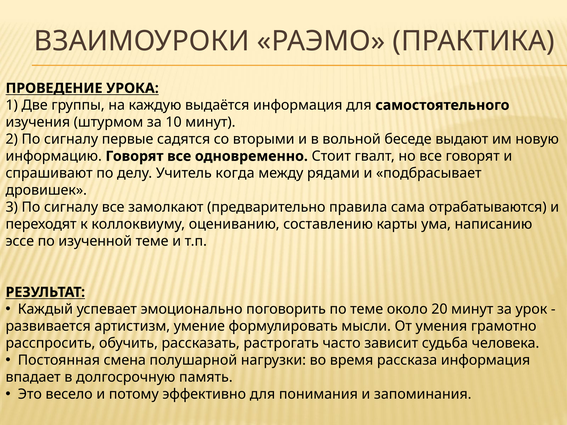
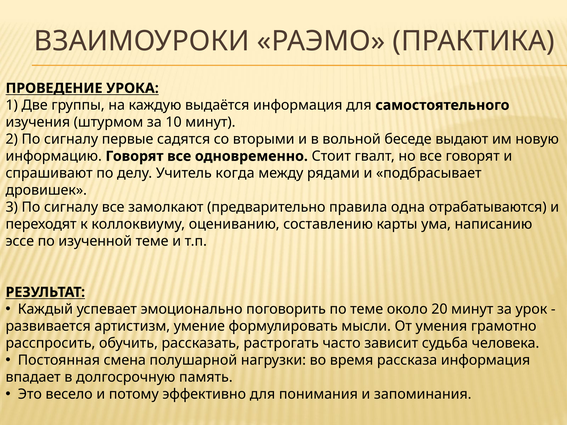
сама: сама -> одна (408, 207)
